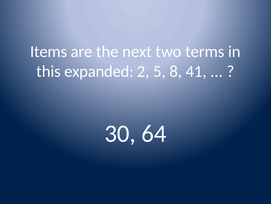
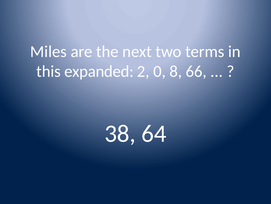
Items: Items -> Miles (49, 51)
5: 5 -> 0 (159, 71)
41: 41 -> 66 (196, 71)
30: 30 -> 38 (120, 133)
